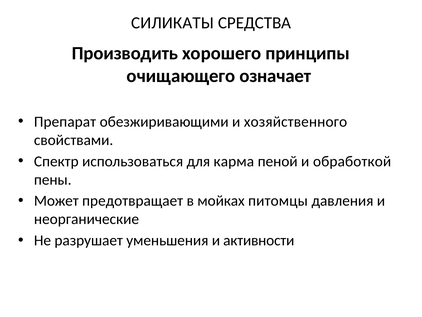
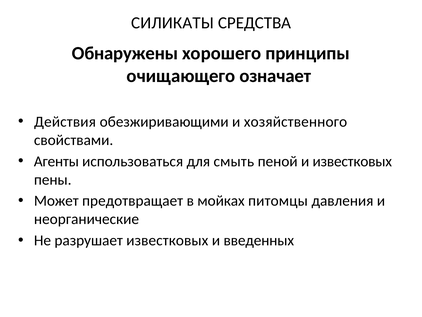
Производить: Производить -> Обнаружены (125, 53)
Препарат: Препарат -> Действия (65, 121)
Спектр: Спектр -> Агенты (56, 161)
карма: карма -> смыть (234, 161)
и обработкой: обработкой -> известковых (352, 161)
разрушает уменьшения: уменьшения -> известковых (167, 240)
активности: активности -> введенных (259, 240)
